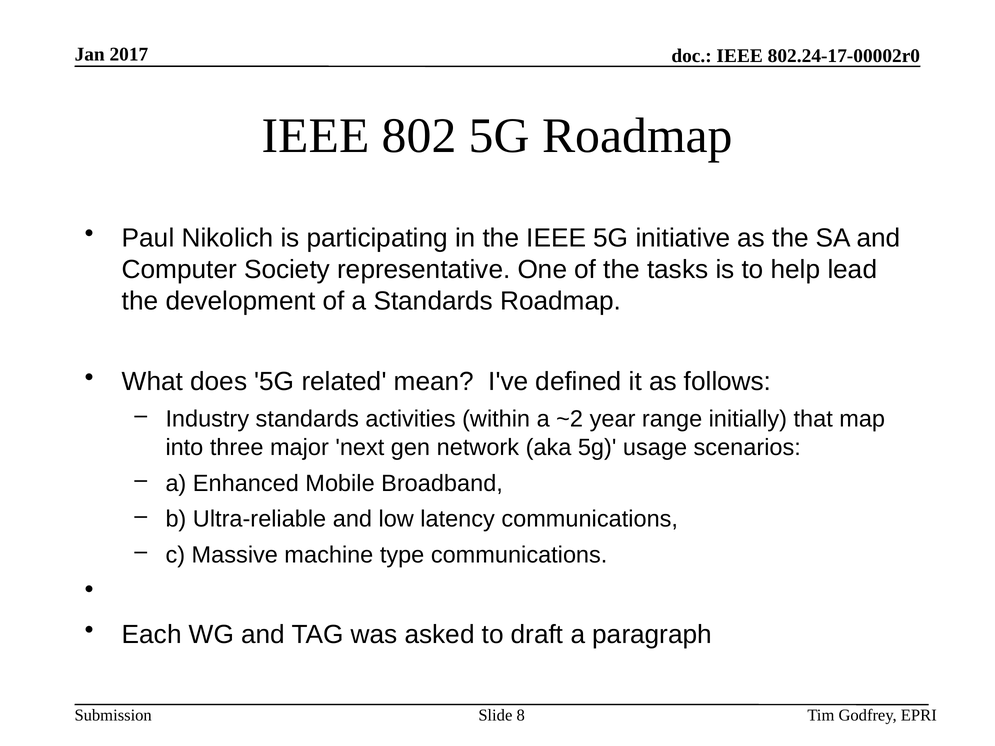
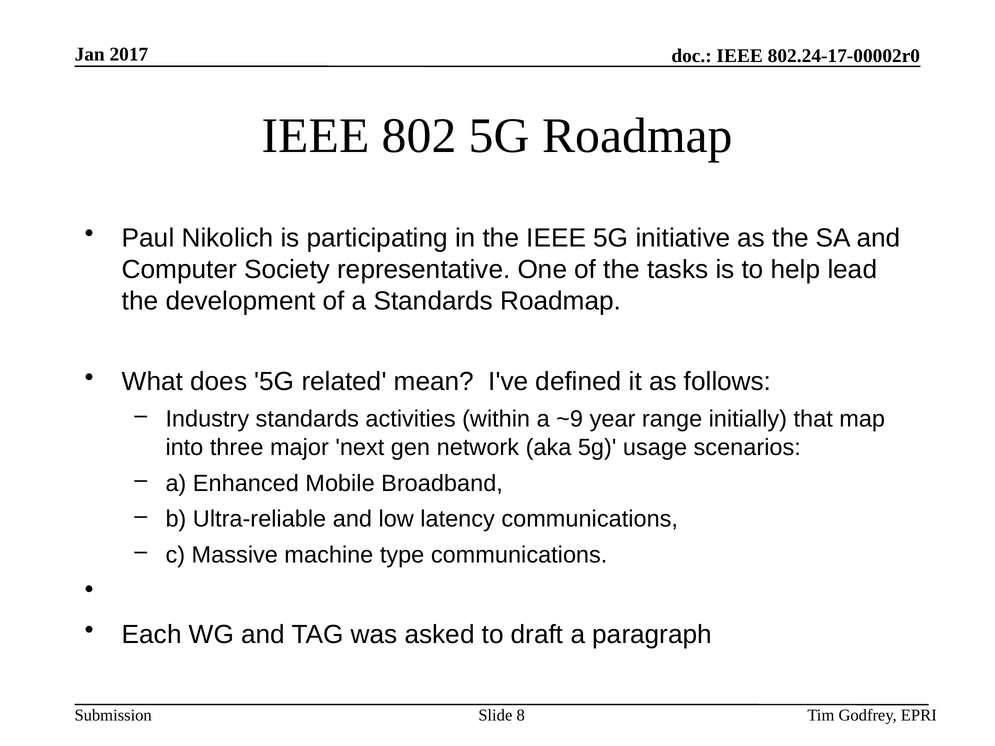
~2: ~2 -> ~9 (570, 419)
